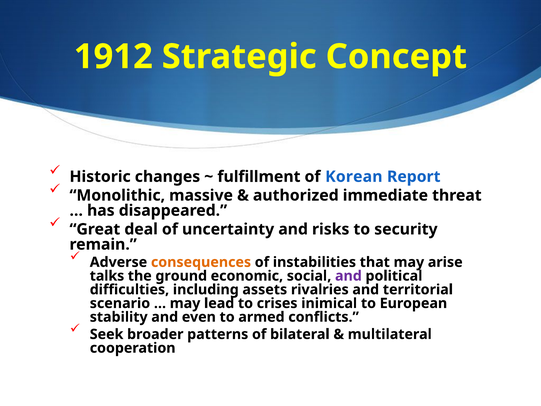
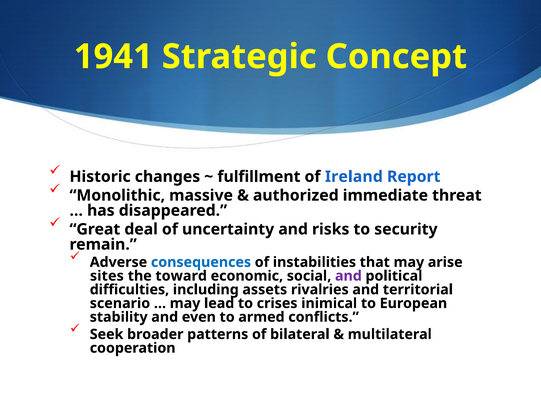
1912: 1912 -> 1941 (113, 57)
Korean: Korean -> Ireland (354, 177)
consequences colour: orange -> blue (201, 262)
talks: talks -> sites (107, 276)
ground: ground -> toward (181, 276)
